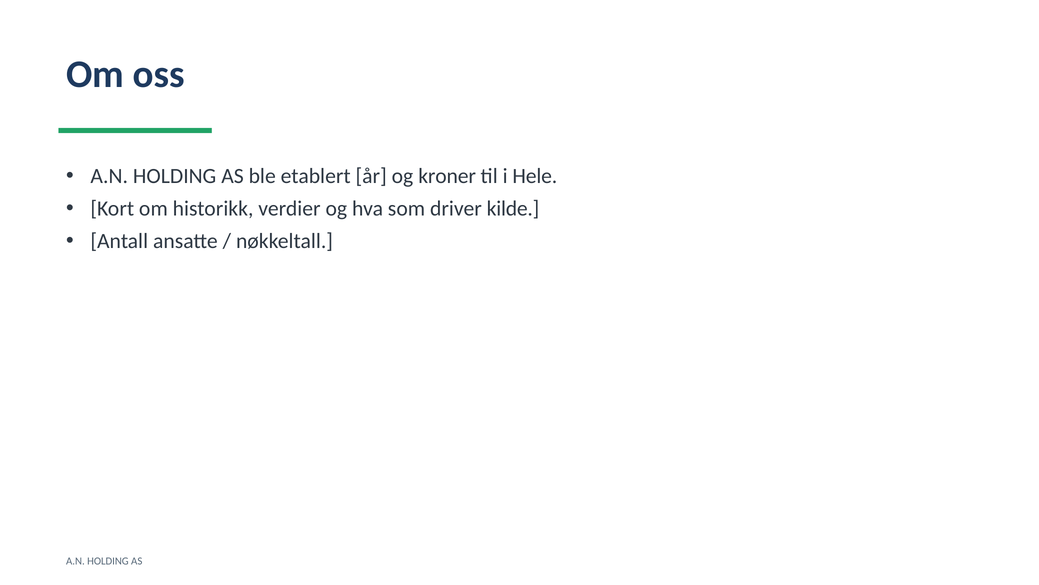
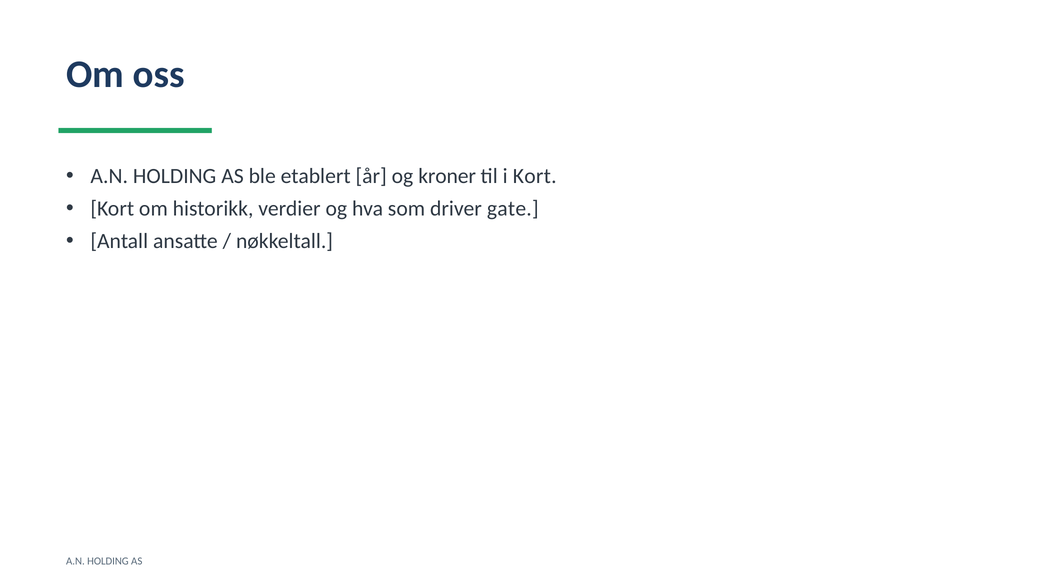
i Hele: Hele -> Kort (535, 176)
kilde: kilde -> gate (513, 208)
